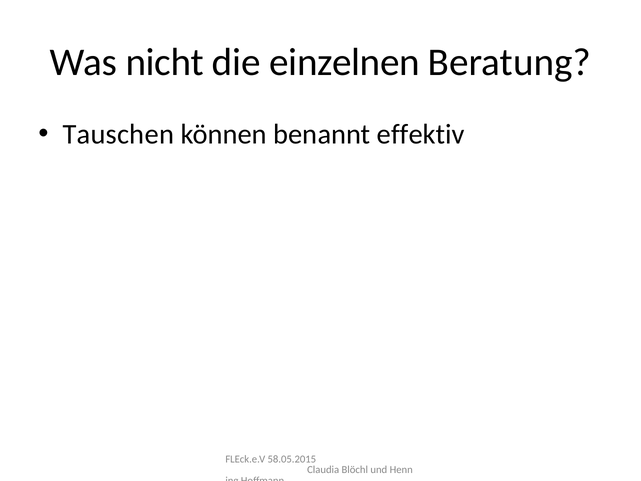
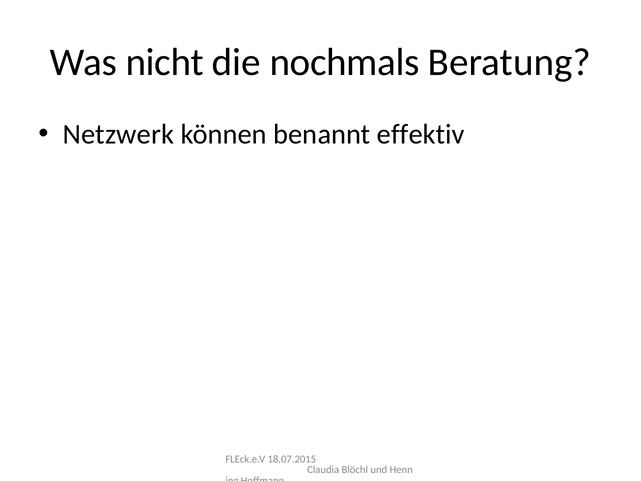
einzelnen: einzelnen -> nochmals (345, 62)
Tauschen: Tauschen -> Netzwerk (118, 134)
58.05.2015: 58.05.2015 -> 18.07.2015 (292, 459)
